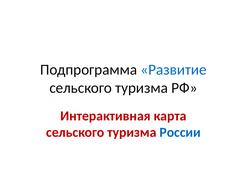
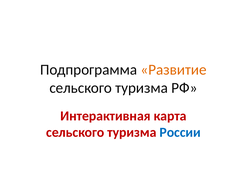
Развитие colour: blue -> orange (174, 69)
